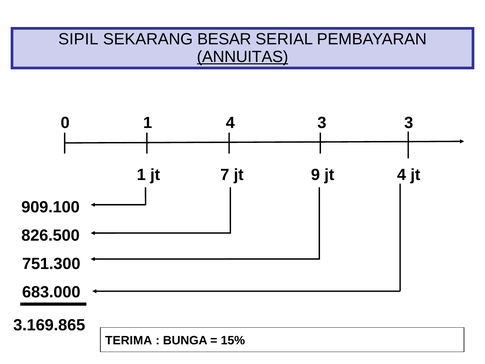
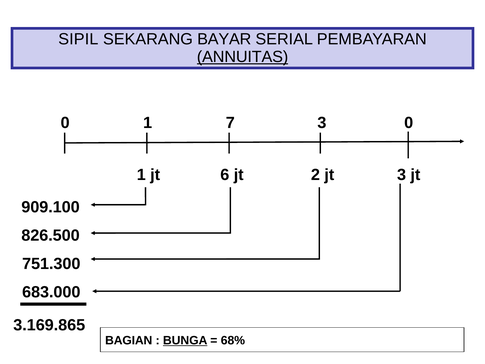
BESAR: BESAR -> BAYAR (224, 39)
1 4: 4 -> 7 (230, 123)
3 3: 3 -> 0 (409, 123)
7: 7 -> 6 (225, 175)
9: 9 -> 2 (315, 175)
jt 4: 4 -> 3 (402, 175)
TERIMA: TERIMA -> BAGIAN (129, 340)
BUNGA underline: none -> present (185, 340)
15%: 15% -> 68% (233, 340)
